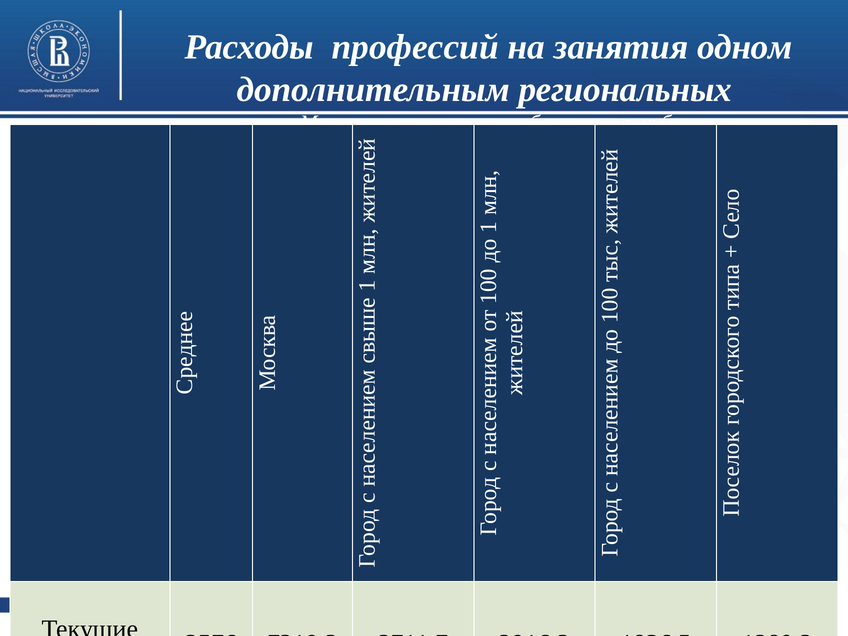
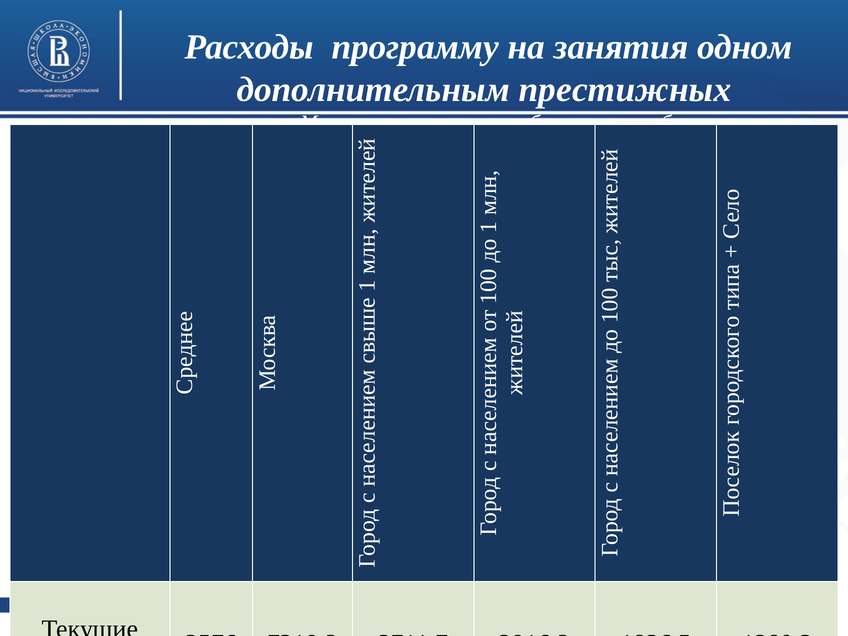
профессий: профессий -> программу (415, 47)
региональных: региональных -> престижных (625, 90)
